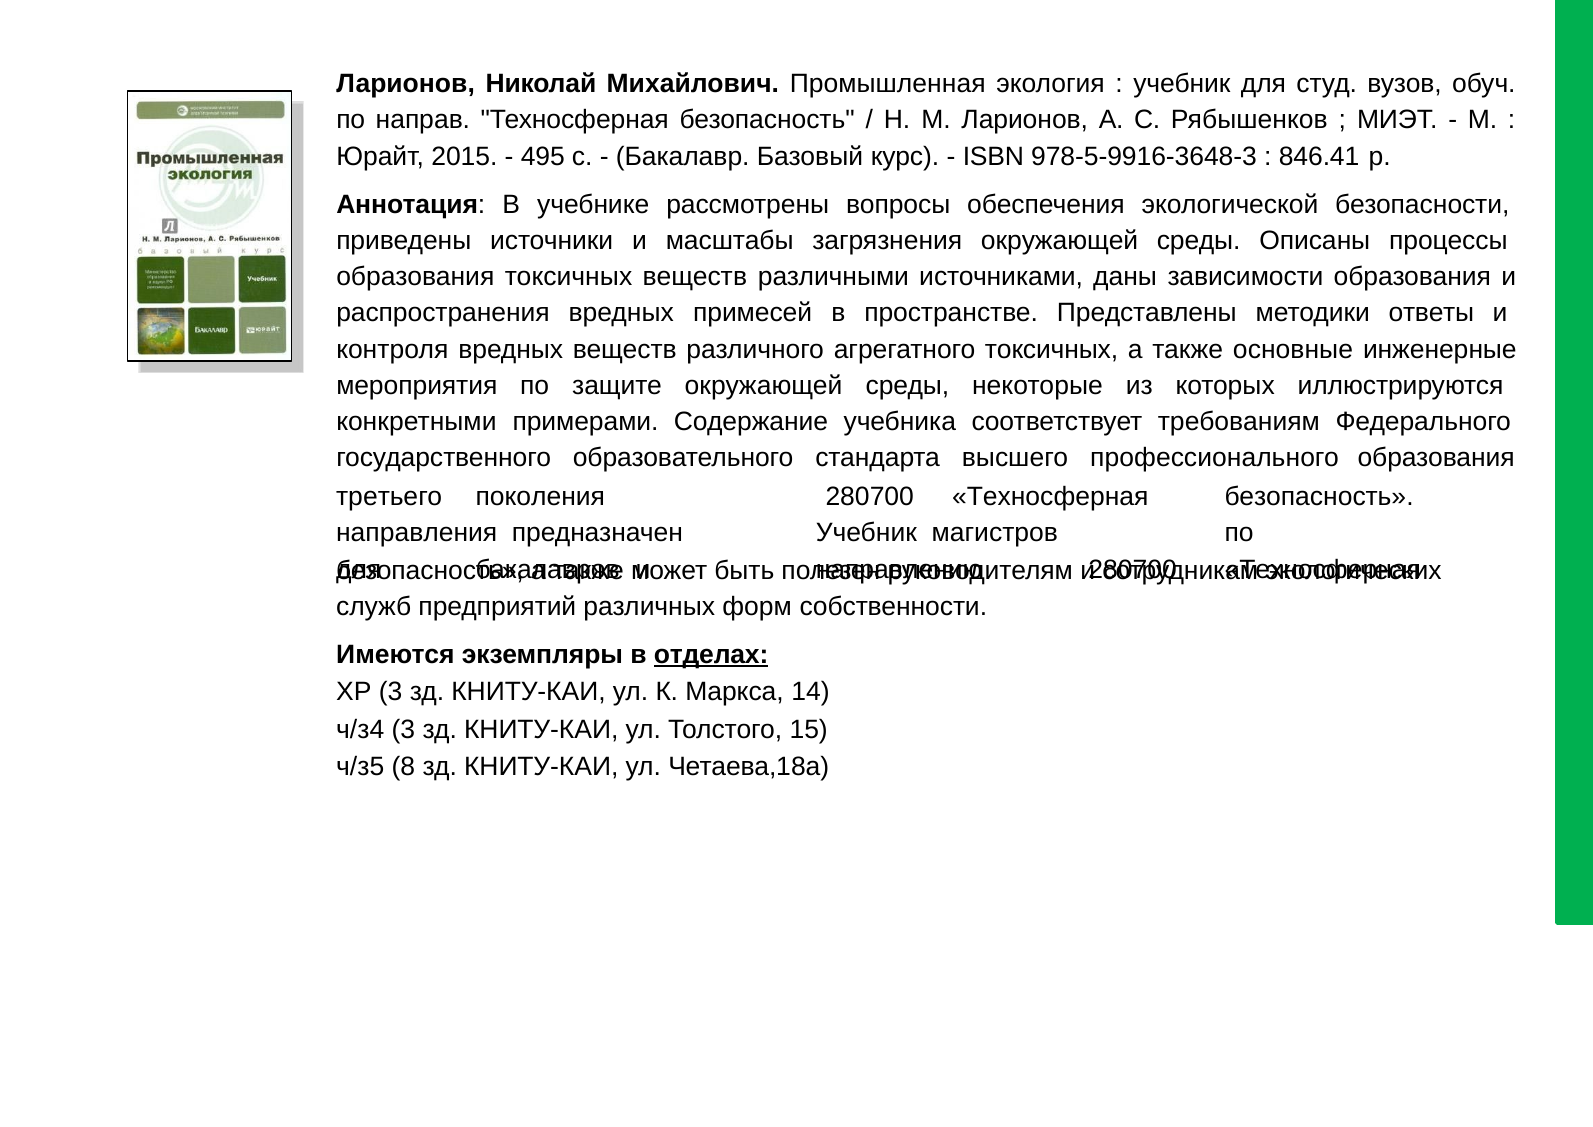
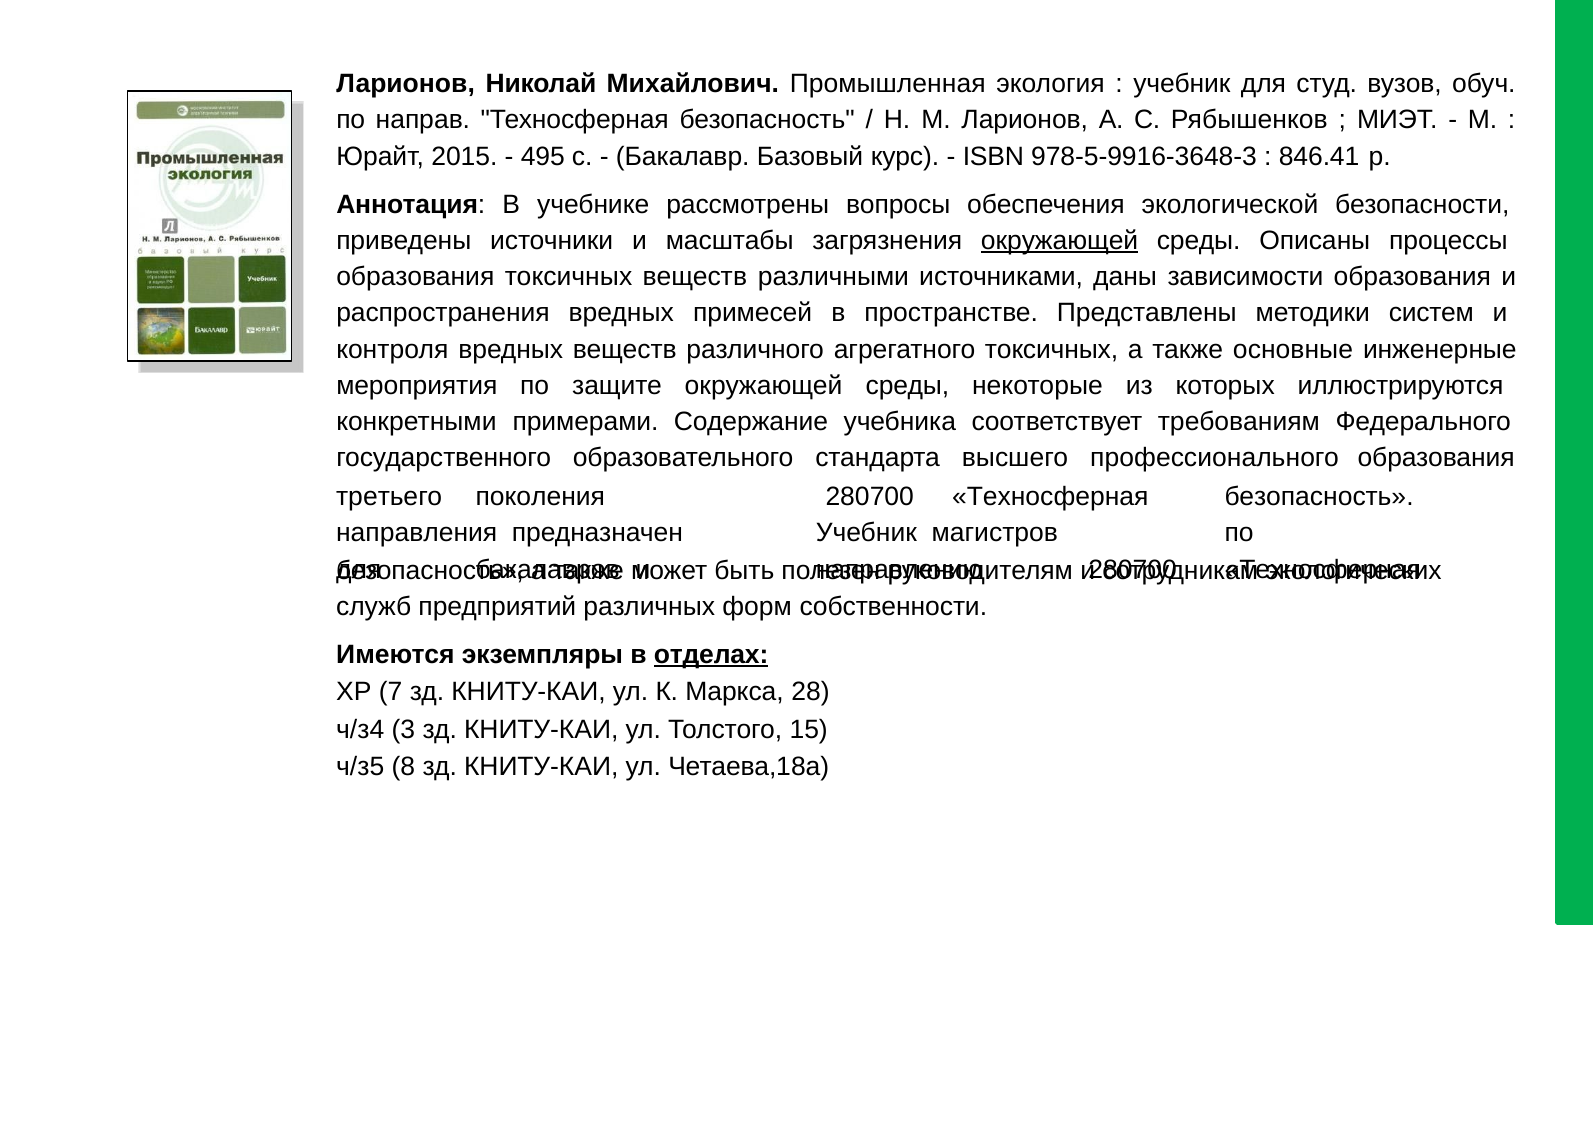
окружающей underline: none -> present (1060, 241)
ответы: ответы -> систем (1431, 313)
ХР 3: 3 -> 7 (391, 691)
14: 14 -> 28 (810, 691)
